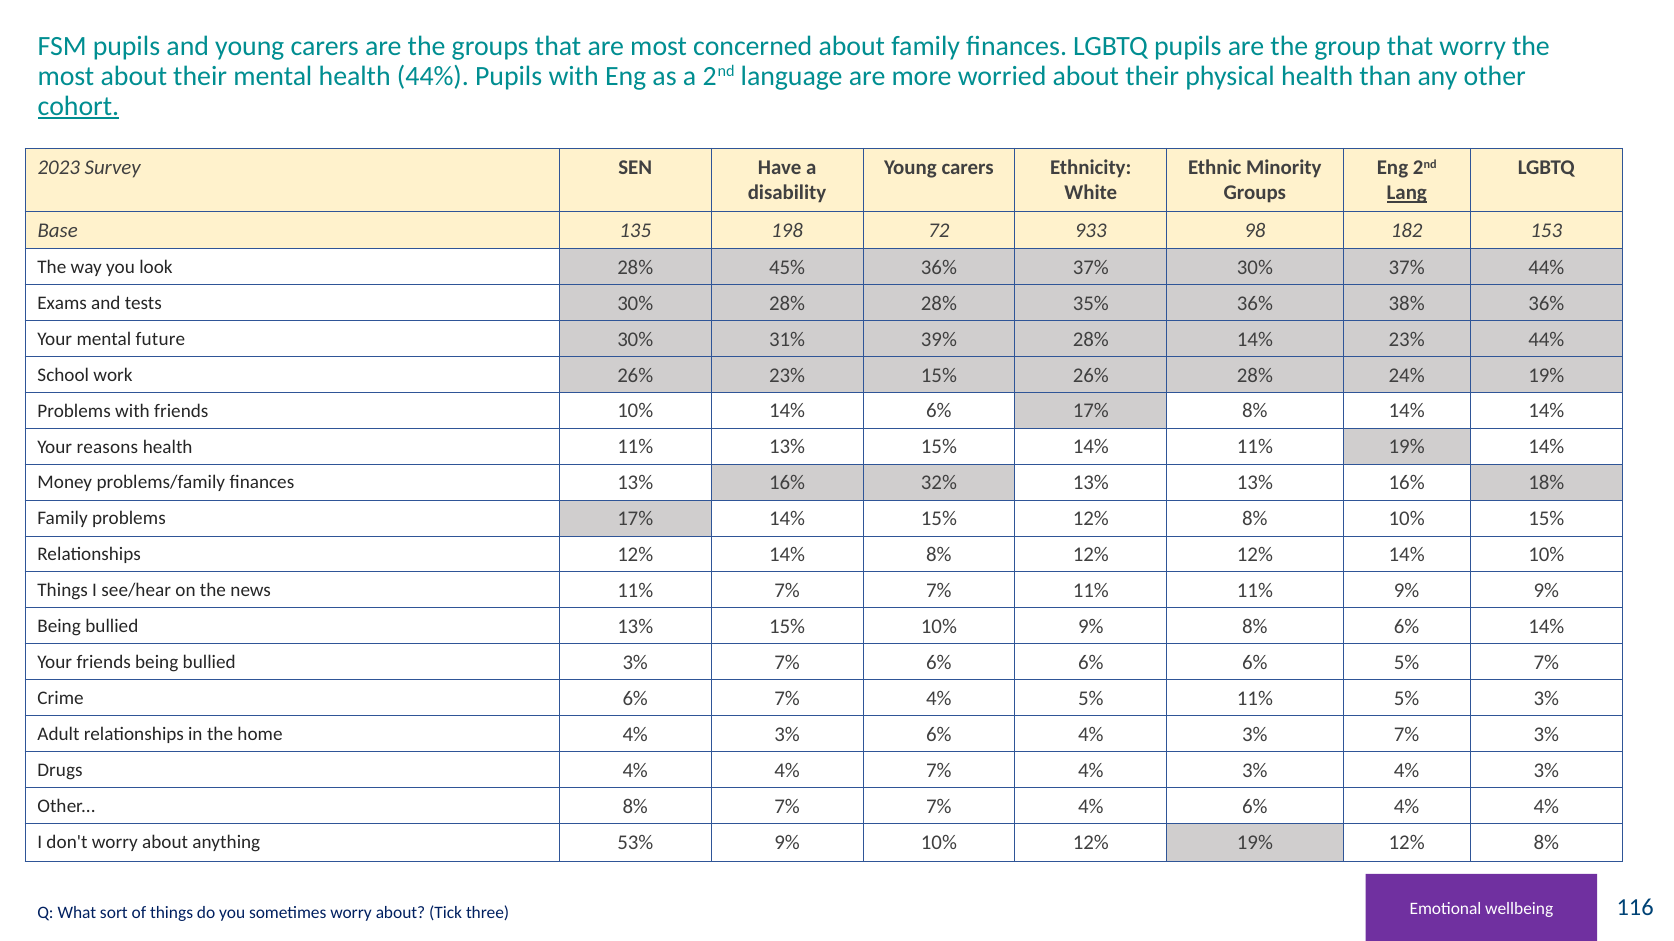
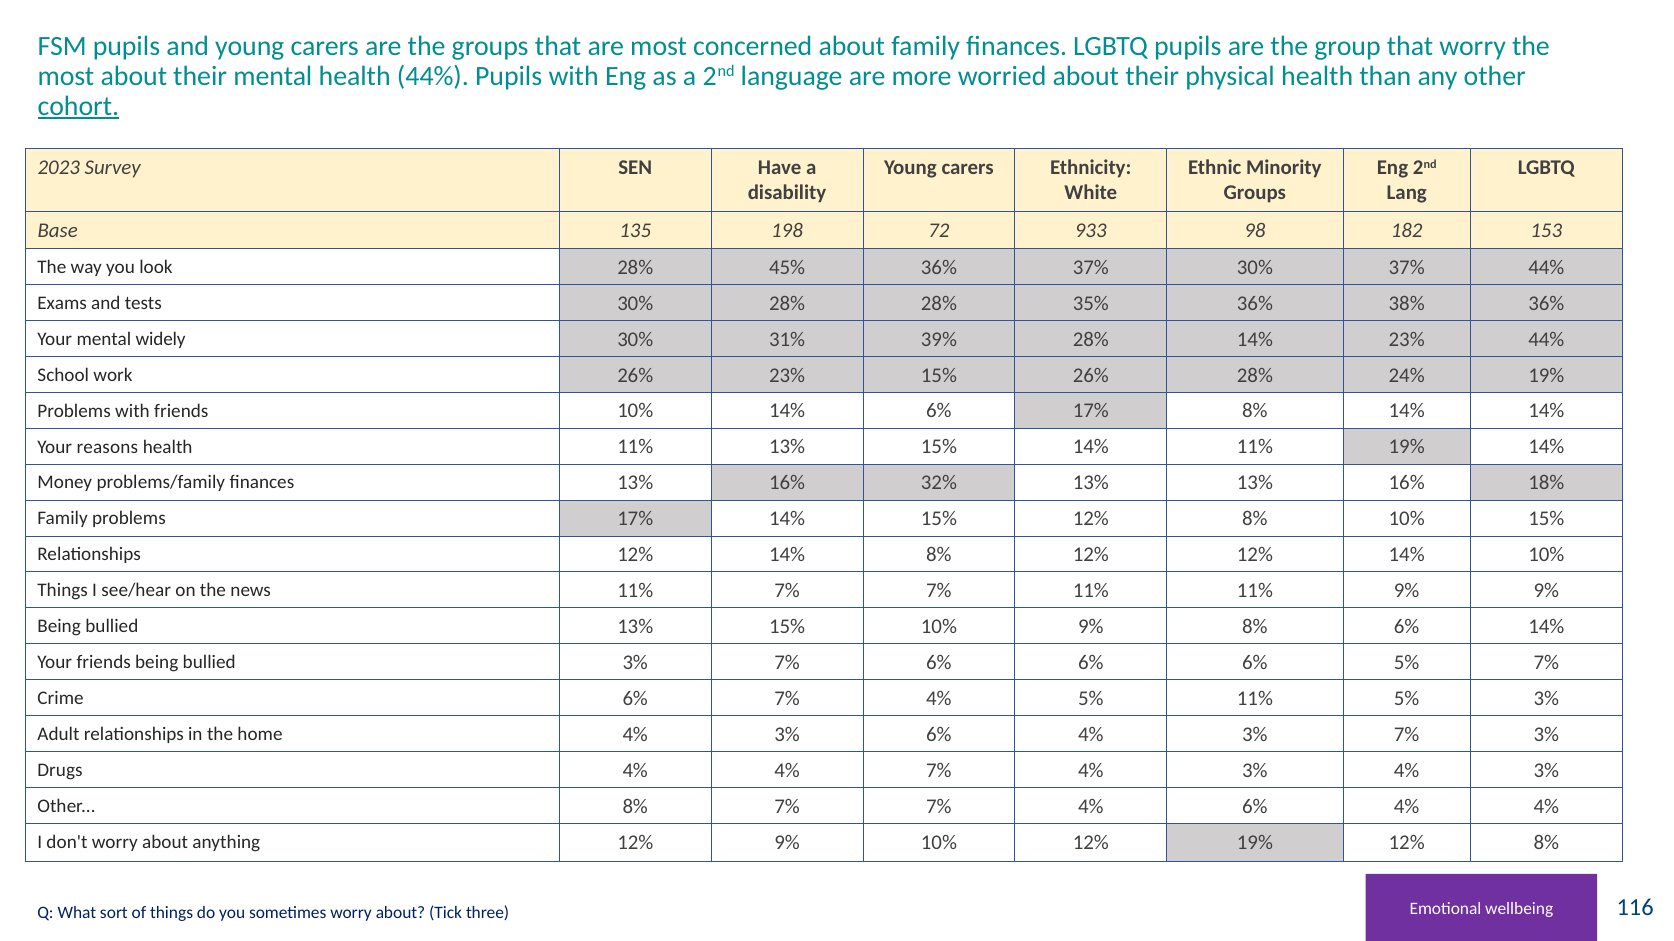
Lang underline: present -> none (1407, 193)
future: future -> widely (161, 339)
anything 53%: 53% -> 12% (635, 843)
